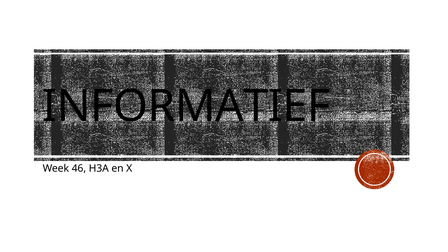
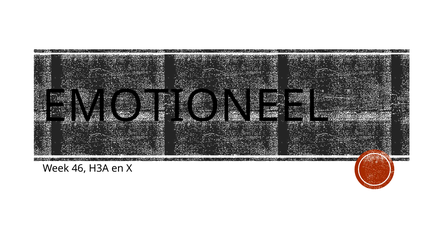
INFORMATIEF: INFORMATIEF -> EMOTIONEEL (186, 107)
